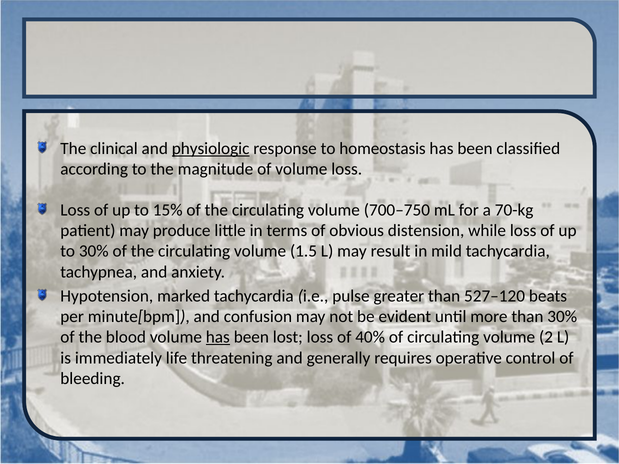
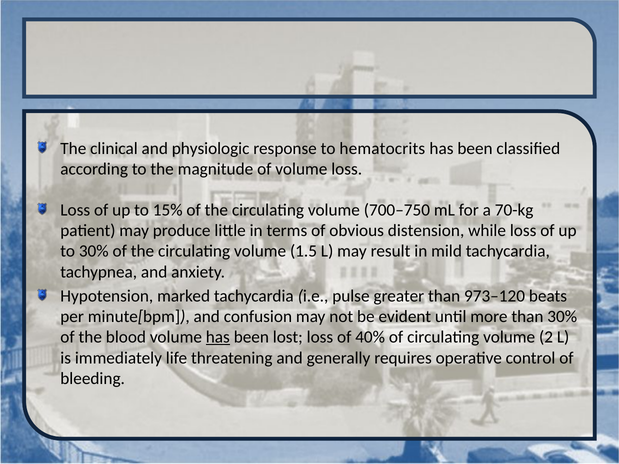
physiologic underline: present -> none (211, 149)
homeostasis: homeostasis -> hematocrits (382, 149)
527–120: 527–120 -> 973–120 (495, 296)
